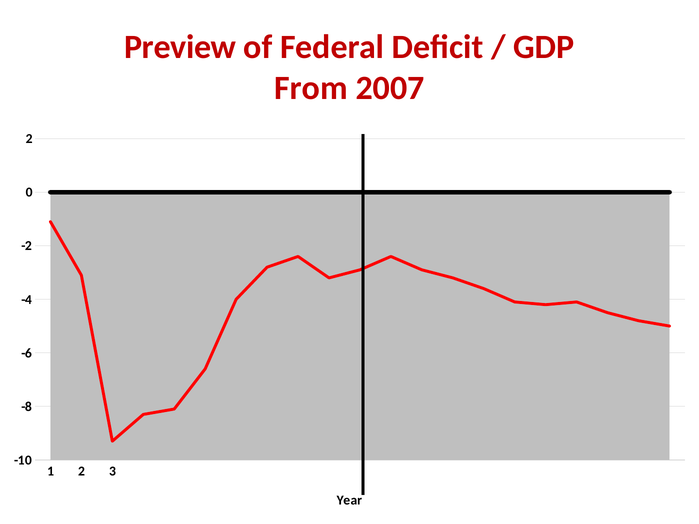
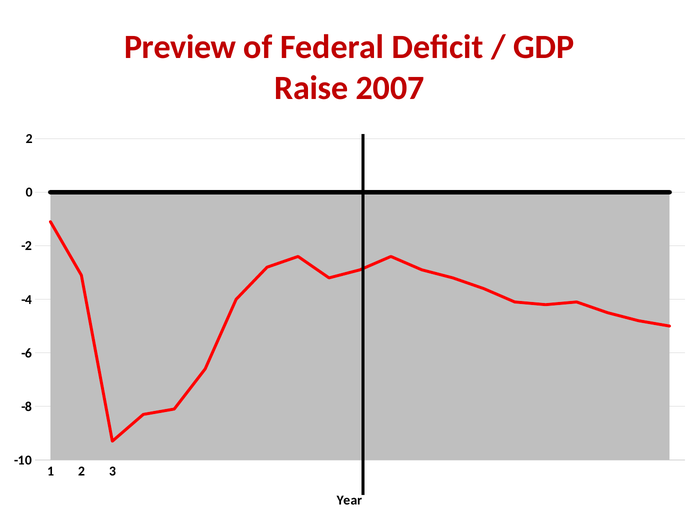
From: From -> Raise (311, 88)
